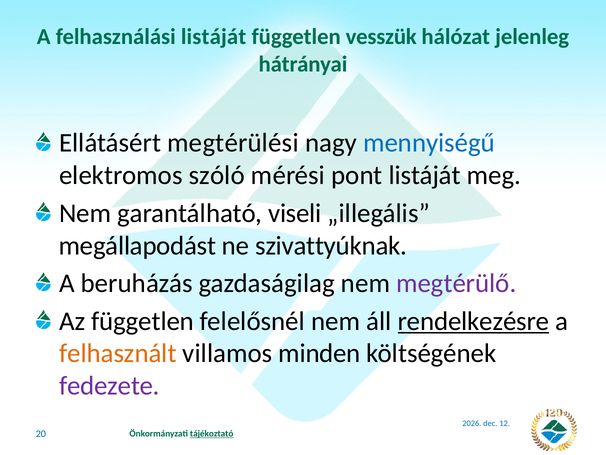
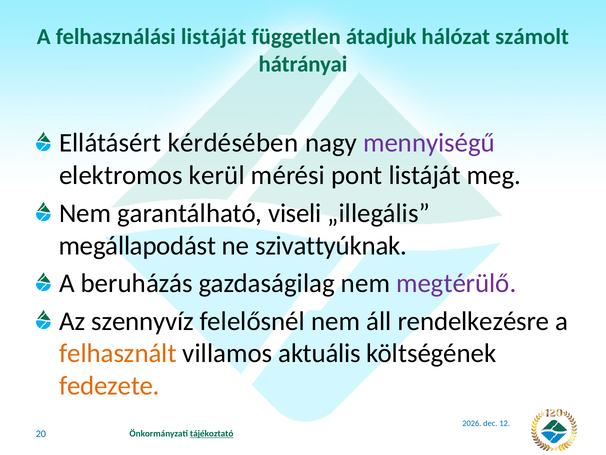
vesszük: vesszük -> átadjuk (381, 37)
jelenleg: jelenleg -> számolt (532, 37)
megtérülési: megtérülési -> kérdésében (233, 143)
mennyiségű colour: blue -> purple (429, 143)
szóló: szóló -> kerül (217, 175)
Az független: független -> szennyvíz (143, 321)
rendelkezésre underline: present -> none (473, 321)
minden: minden -> aktuális (319, 353)
fedezete colour: purple -> orange (109, 386)
